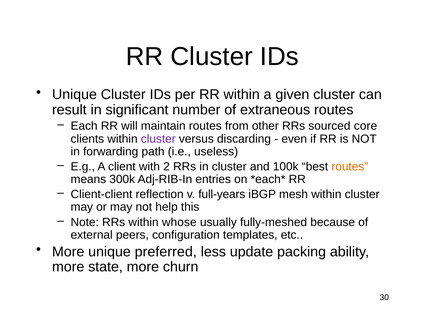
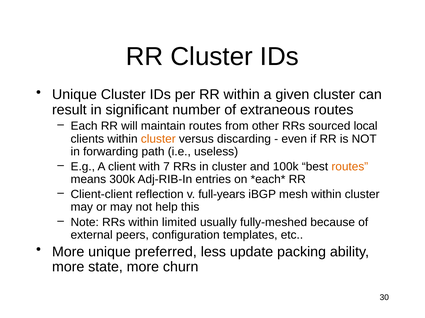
core: core -> local (366, 126)
cluster colour: purple -> orange (158, 139)
2: 2 -> 7 (167, 167)
whose: whose -> limited (179, 223)
